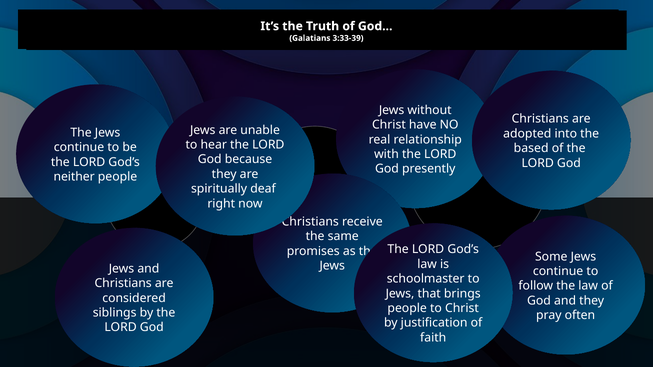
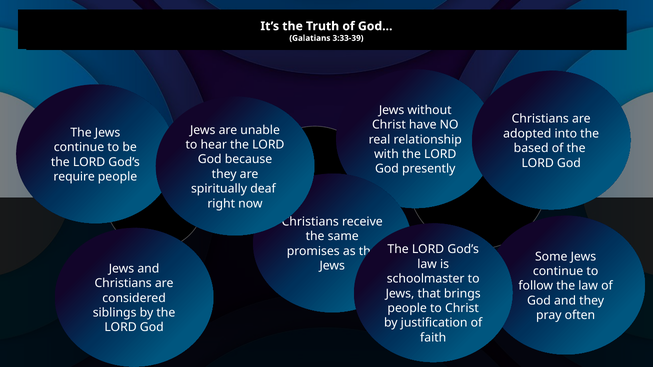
neither: neither -> require (74, 177)
